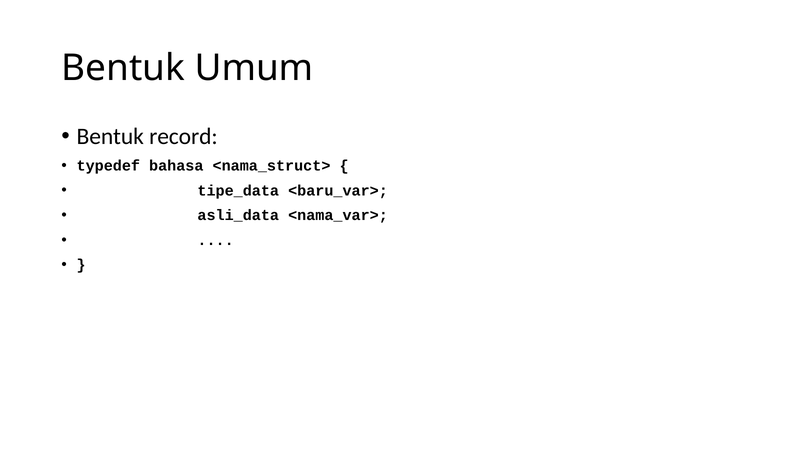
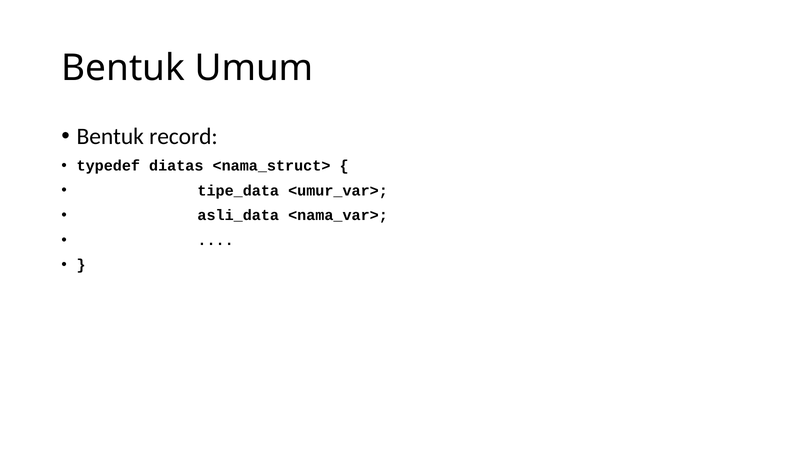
bahasa: bahasa -> diatas (176, 166)
<baru_var>: <baru_var> -> <umur_var> (338, 190)
